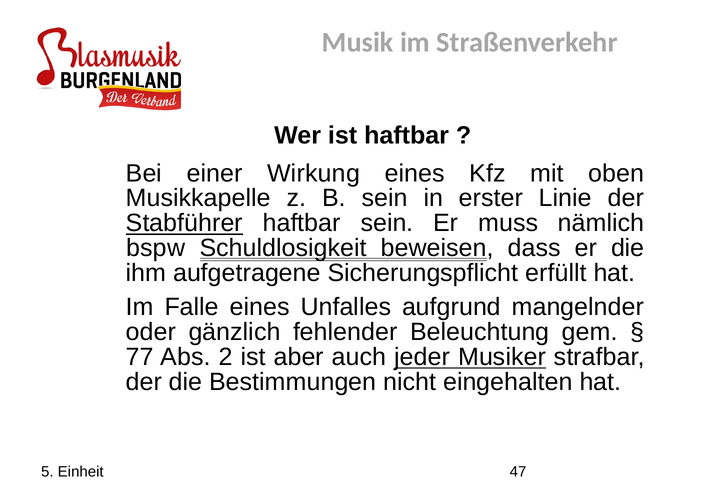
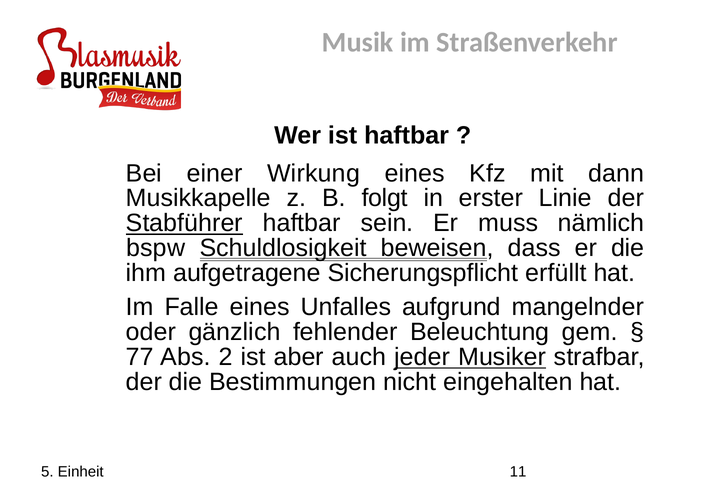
oben: oben -> dann (616, 173)
B sein: sein -> folgt (385, 198)
47: 47 -> 11 (518, 472)
